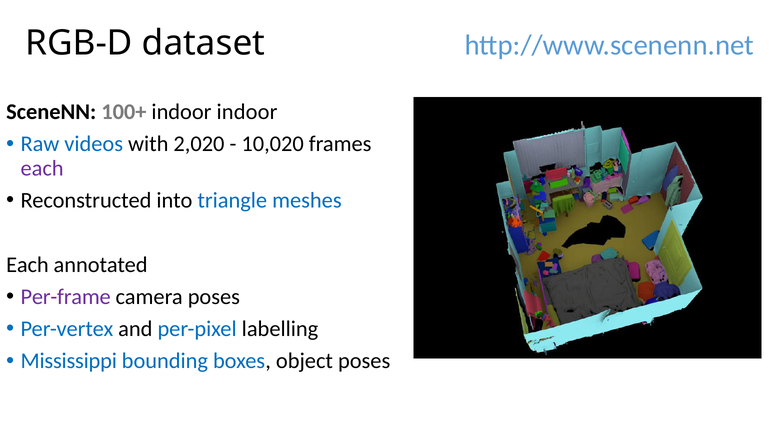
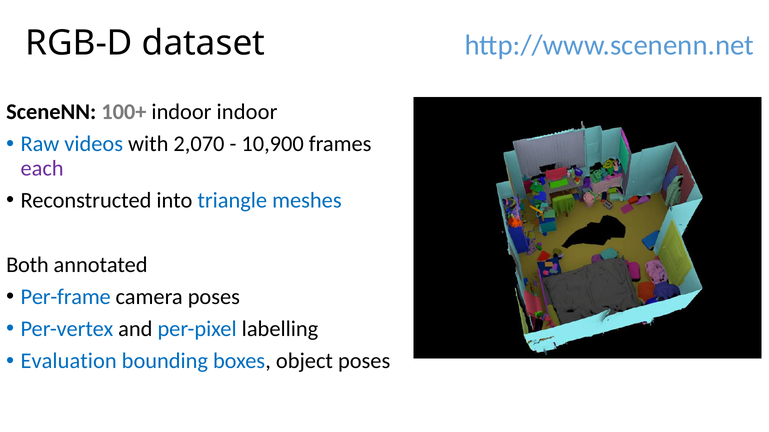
2,020: 2,020 -> 2,070 (199, 144)
10,020: 10,020 -> 10,900 (273, 144)
Each: Each -> Both (27, 265)
Per-frame colour: purple -> blue (66, 297)
Mississippi: Mississippi -> Evaluation (69, 362)
